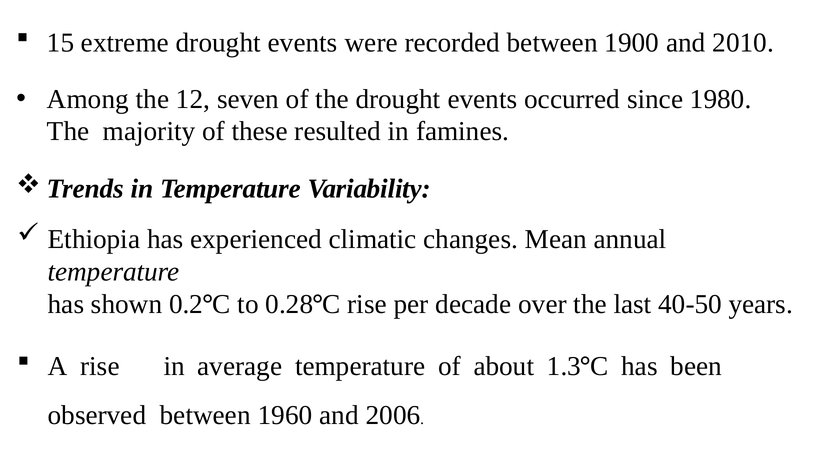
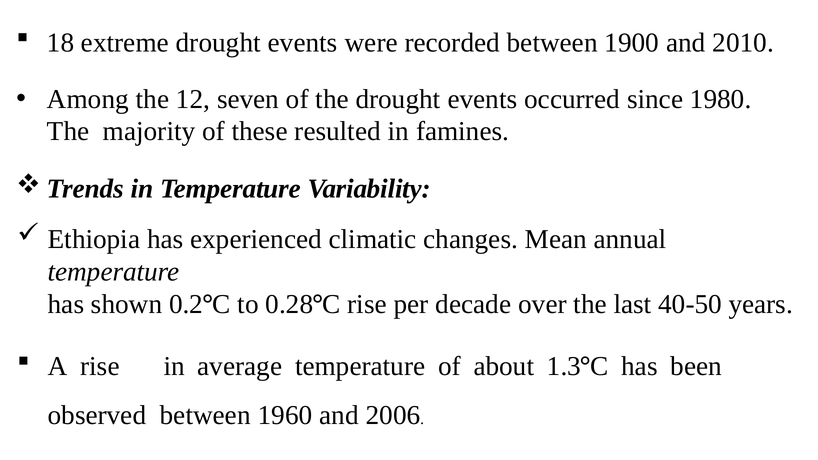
15: 15 -> 18 (61, 43)
